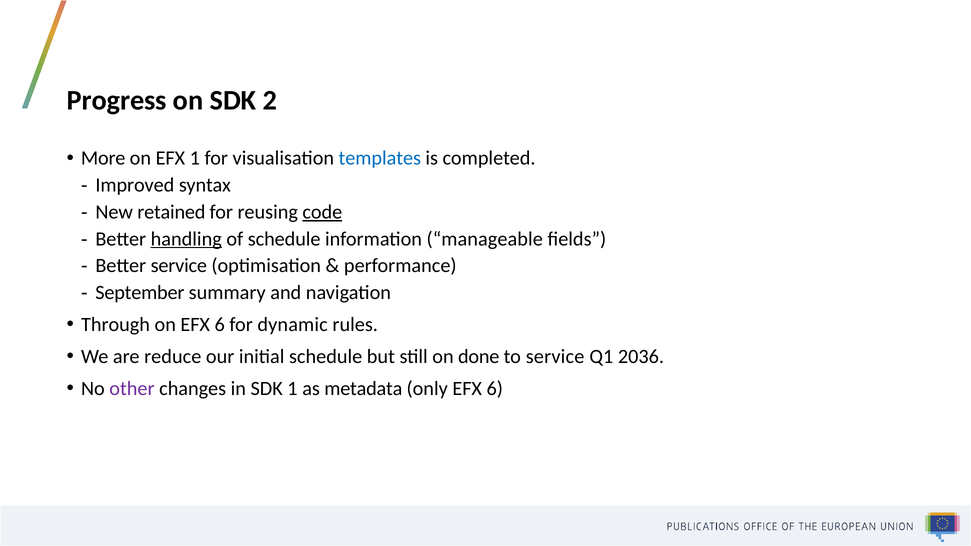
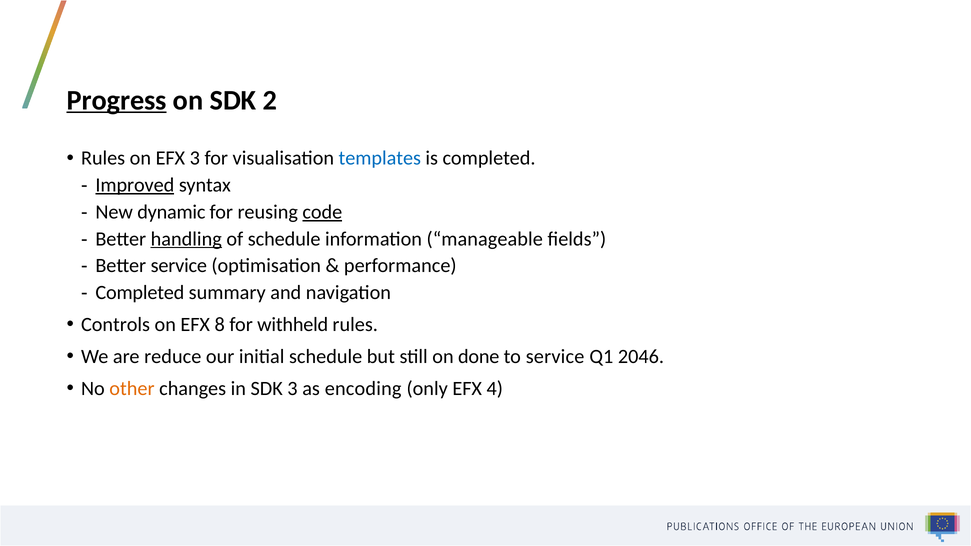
Progress underline: none -> present (117, 100)
More: More -> Rules (103, 158)
EFX 1: 1 -> 3 (195, 158)
Improved underline: none -> present (135, 185)
retained: retained -> dynamic (171, 212)
September: September -> Completed (140, 293)
Through: Through -> Controls (116, 325)
on EFX 6: 6 -> 8 (220, 325)
dynamic: dynamic -> withheld (293, 325)
2036: 2036 -> 2046 (641, 357)
other colour: purple -> orange (132, 389)
SDK 1: 1 -> 3 (292, 389)
metadata: metadata -> encoding (363, 389)
only EFX 6: 6 -> 4 (495, 389)
